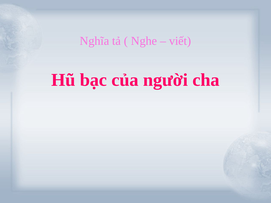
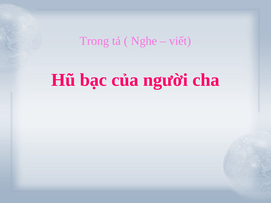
Nghĩa: Nghĩa -> Trong (94, 41)
